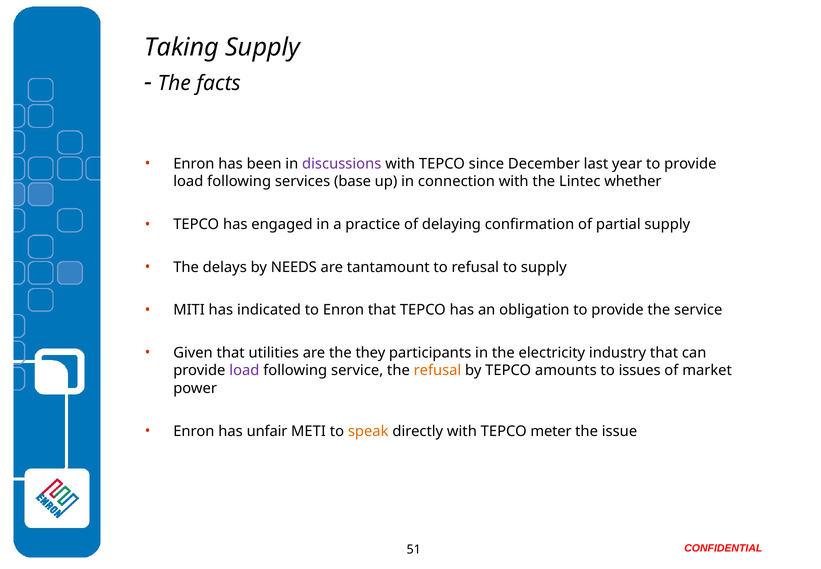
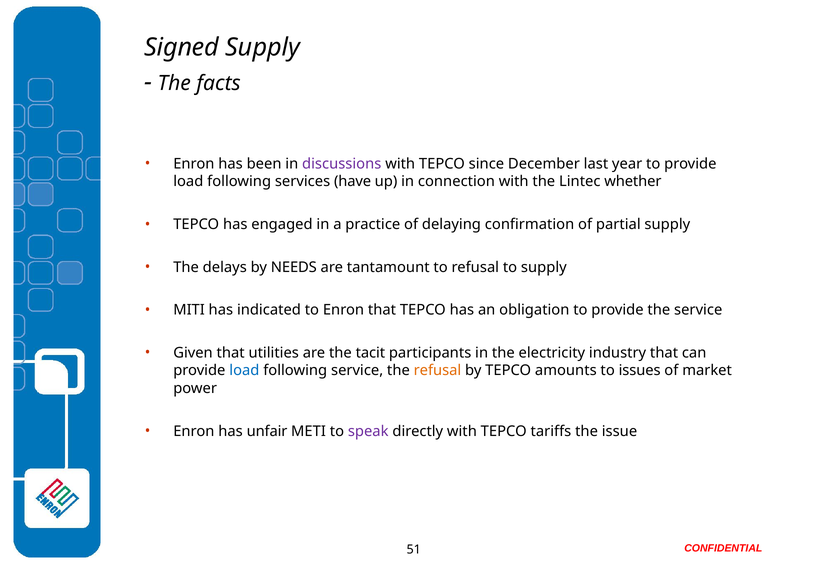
Taking: Taking -> Signed (182, 47)
base: base -> have (353, 181)
they: they -> tacit (370, 353)
load colour: purple -> blue (244, 370)
speak colour: orange -> purple (368, 431)
meter: meter -> tariffs (551, 431)
